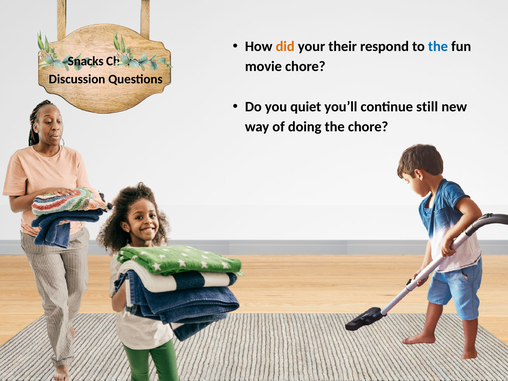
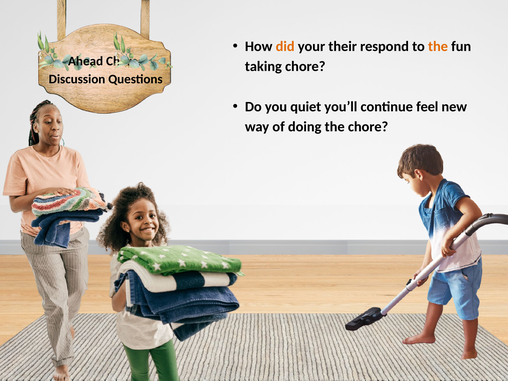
the colour: blue -> orange (438, 46)
Snacks: Snacks -> Ahead (86, 61)
movie: movie -> taking (263, 67)
still: still -> feel (427, 107)
